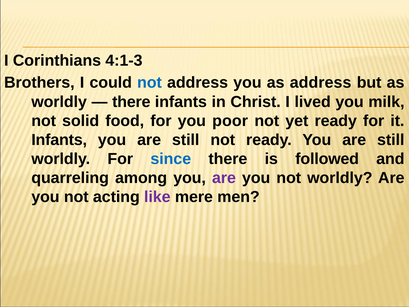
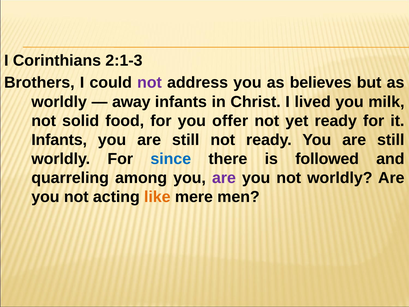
4:1-3: 4:1-3 -> 2:1-3 (124, 60)
not colour: blue -> purple (150, 83)
as address: address -> believes (321, 83)
there: there -> away (131, 102)
poor: poor -> offer (230, 121)
like colour: purple -> orange (157, 197)
